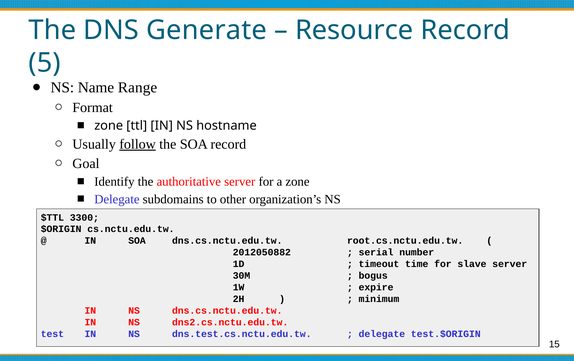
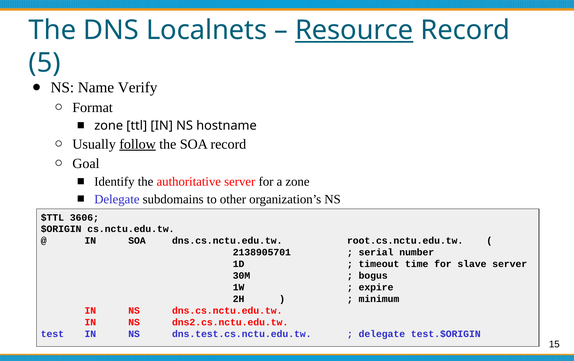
Generate: Generate -> Localnets (207, 30)
Resource underline: none -> present (354, 30)
Range: Range -> Verify (138, 88)
3300: 3300 -> 3606 (84, 218)
2012050882: 2012050882 -> 2138905701 (262, 253)
